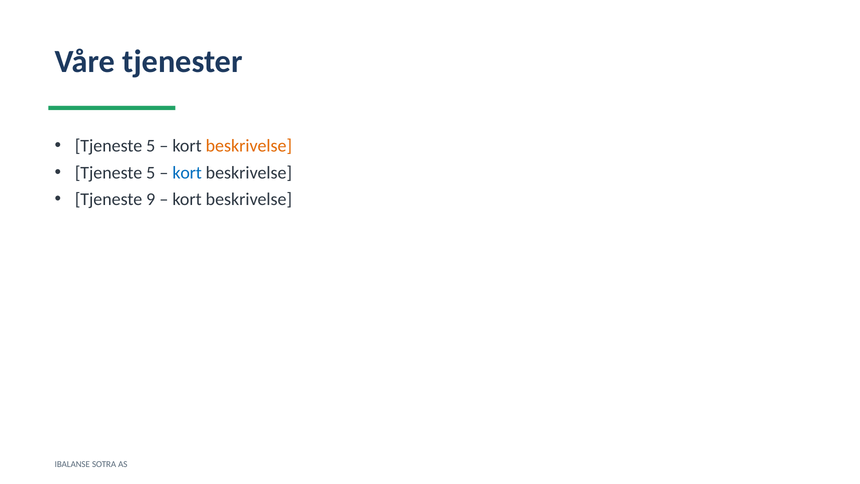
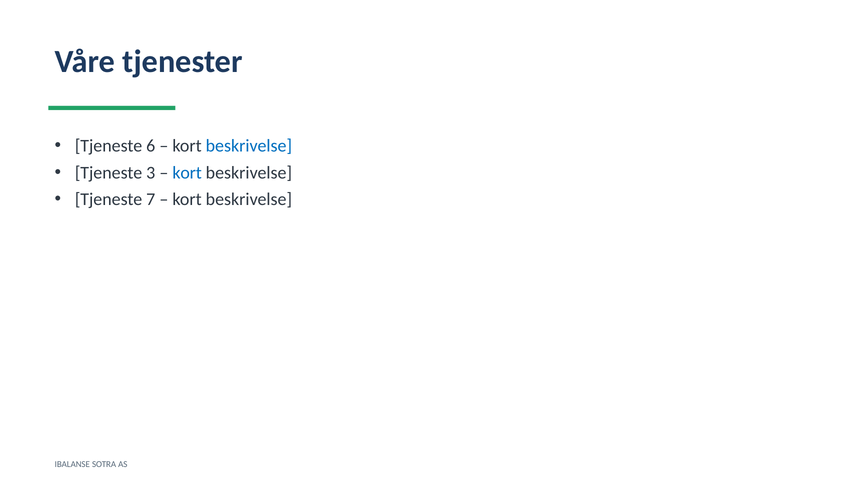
5: 5 -> 6 (151, 146)
beskrivelse colour: orange -> blue (249, 146)
5: 5 -> 3 (151, 173)
9: 9 -> 7 (151, 199)
